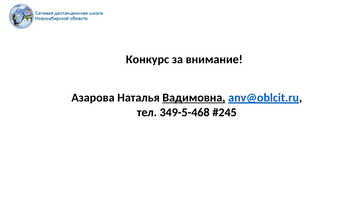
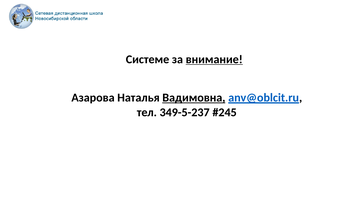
Конкурс: Конкурс -> Системе (148, 59)
внимание underline: none -> present (214, 59)
349-5-468: 349-5-468 -> 349-5-237 (185, 112)
